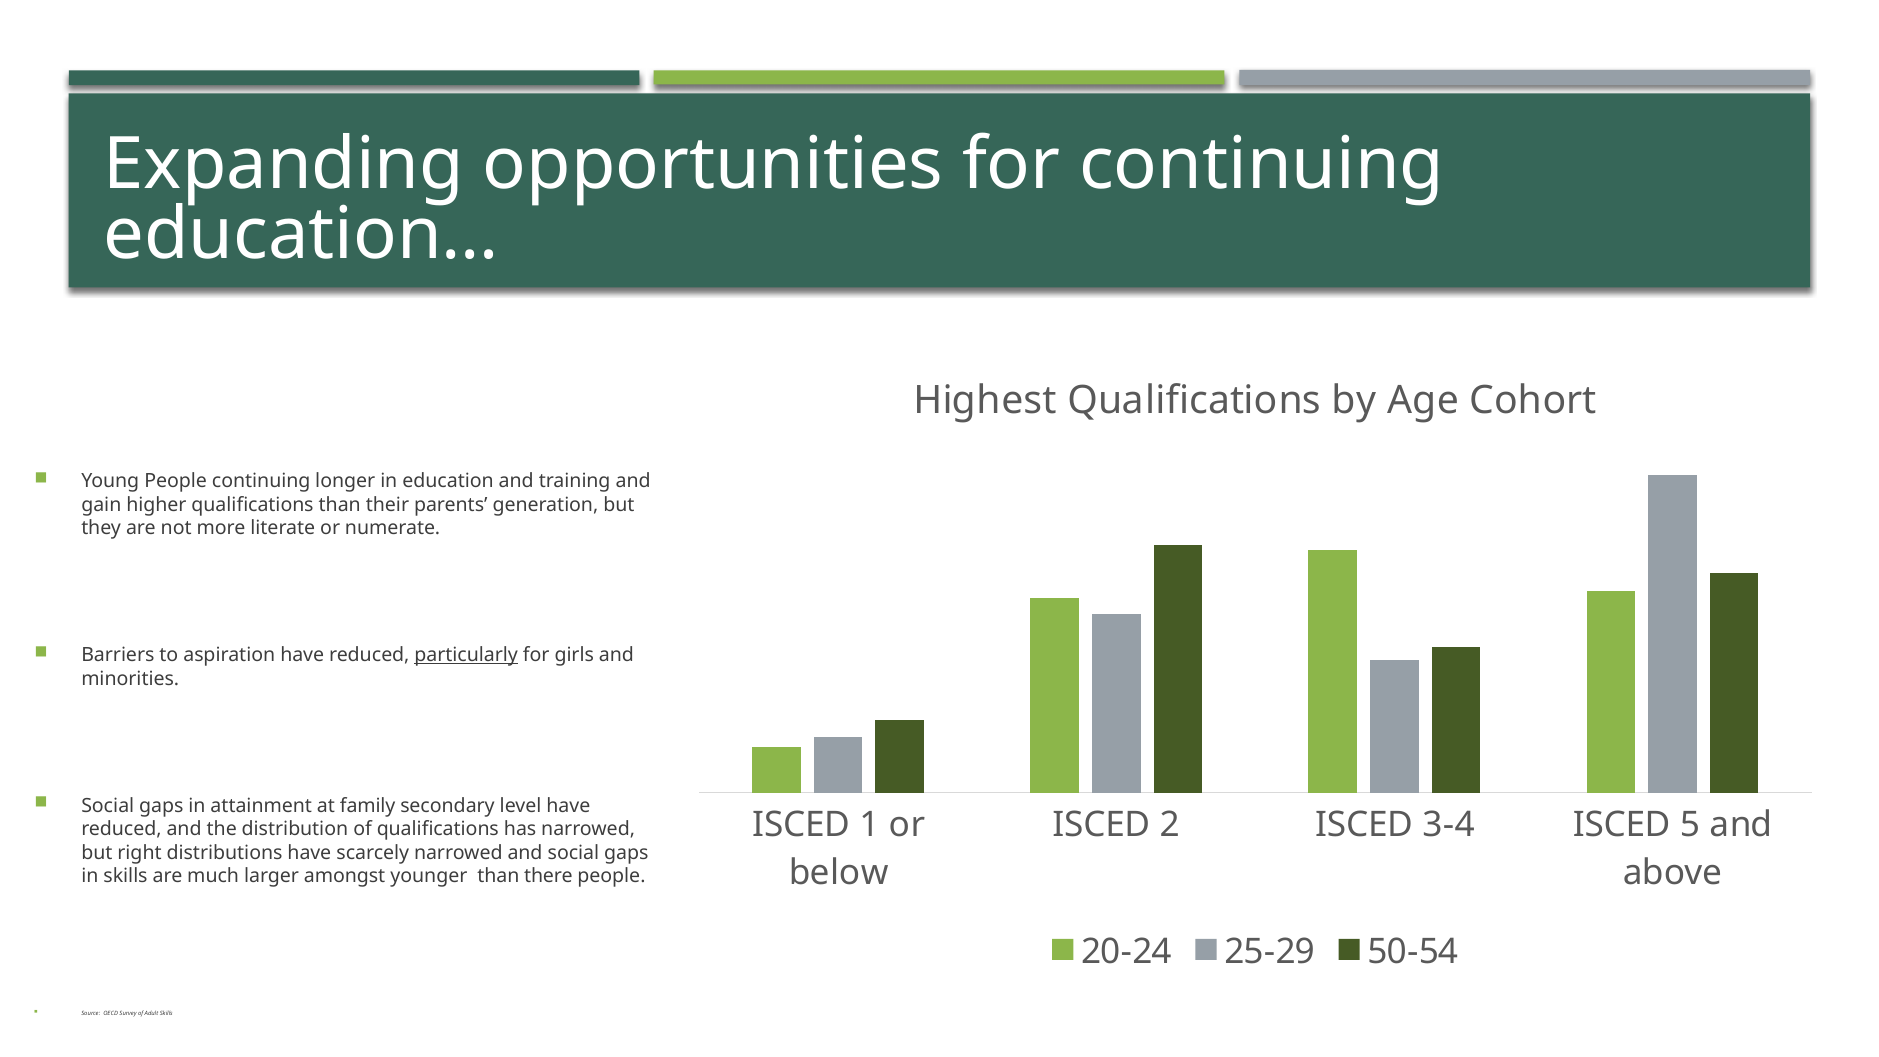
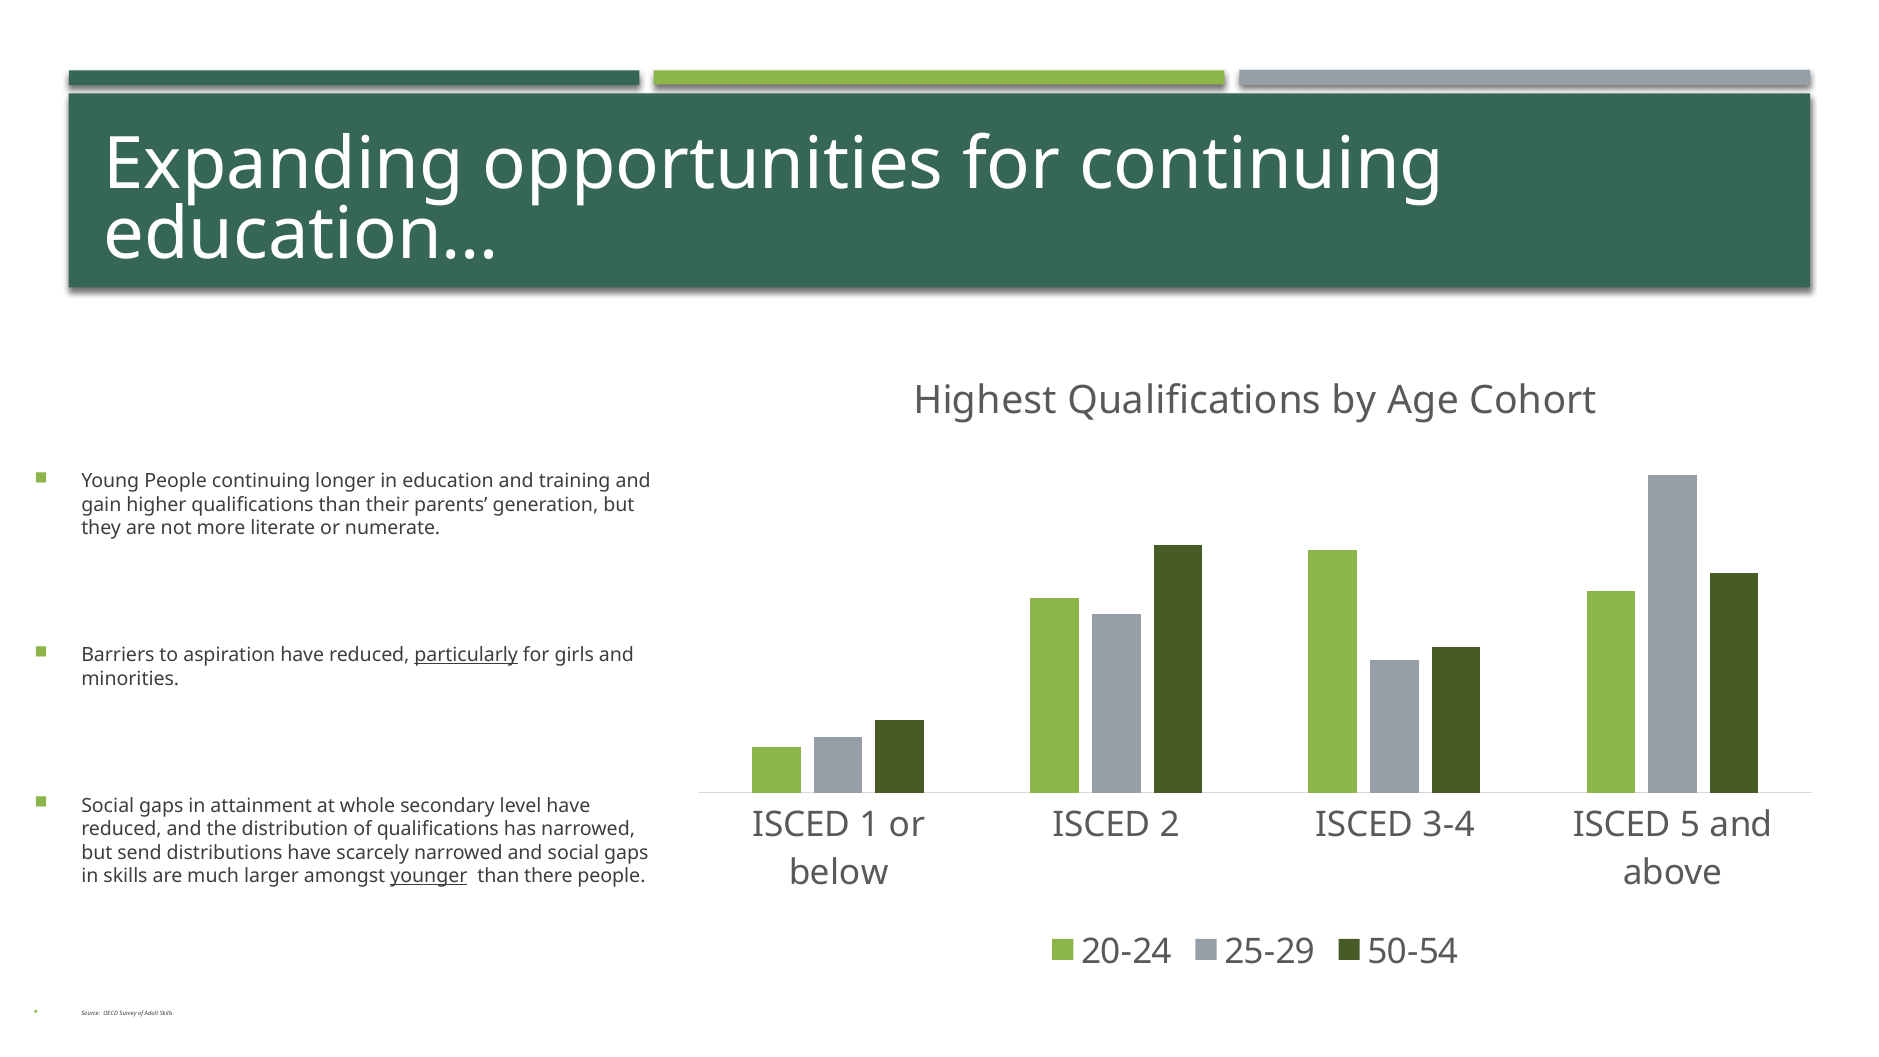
family: family -> whole (368, 806)
right: right -> send (140, 853)
younger underline: none -> present (429, 876)
